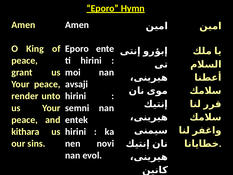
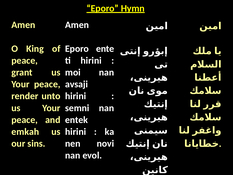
kithara: kithara -> emkah (25, 132)
